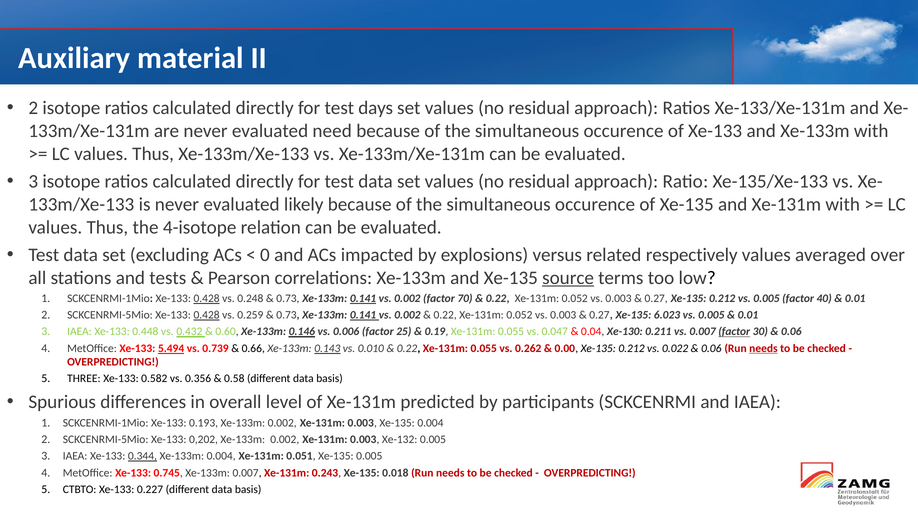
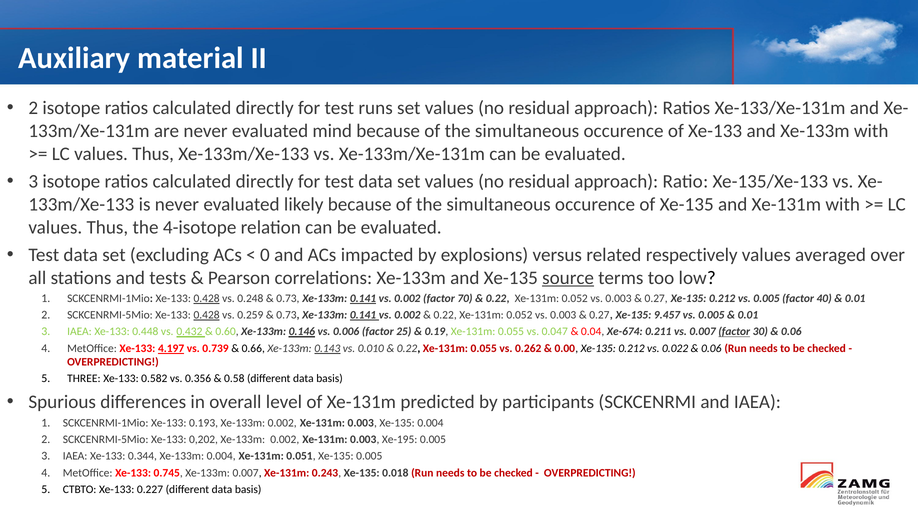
days: days -> runs (376, 108)
need: need -> mind (332, 131)
6.023: 6.023 -> 9.457 (667, 315)
Xe-130: Xe-130 -> Xe-674 (625, 332)
5.494: 5.494 -> 4.197 (171, 349)
needs underline: present -> none (763, 349)
Xe-132: Xe-132 -> Xe-195 (400, 440)
0.344 underline: present -> none (142, 456)
